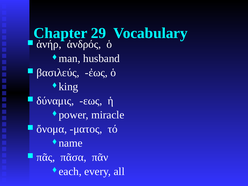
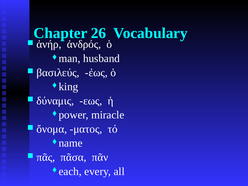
29: 29 -> 26 (98, 33)
